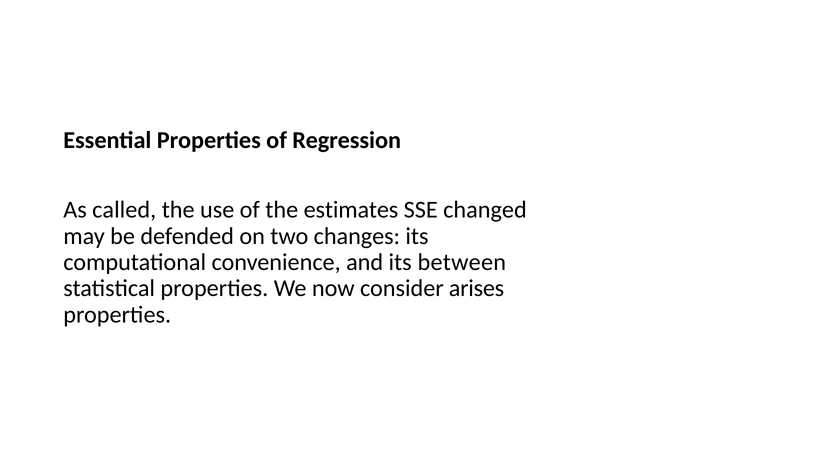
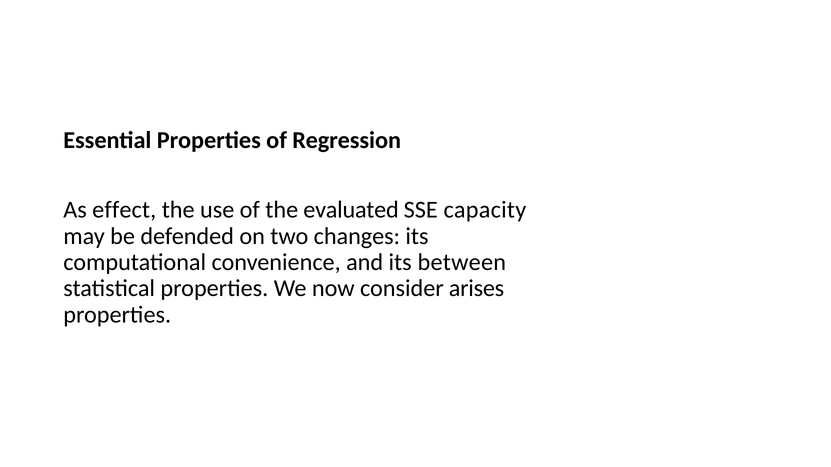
called: called -> effect (124, 210)
estimates: estimates -> evaluated (351, 210)
changed: changed -> capacity (485, 210)
